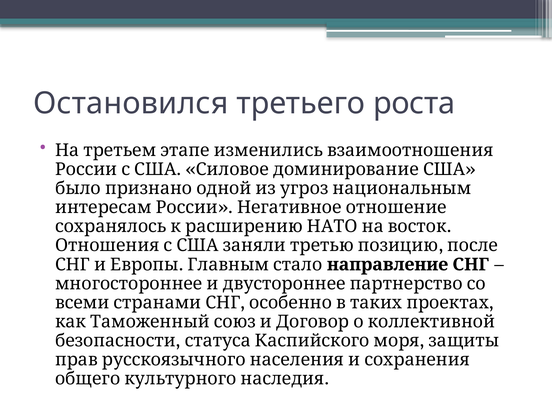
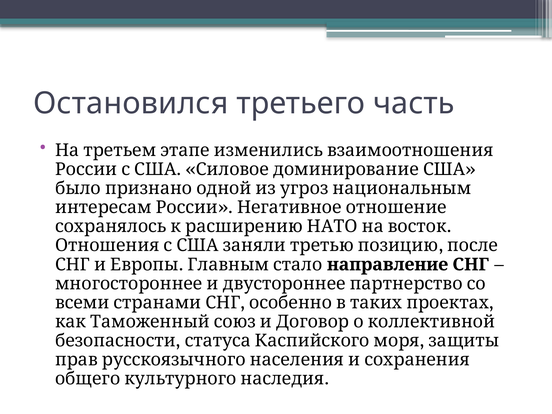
роста: роста -> часть (414, 103)
